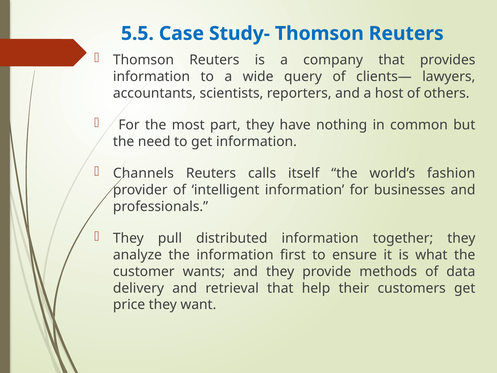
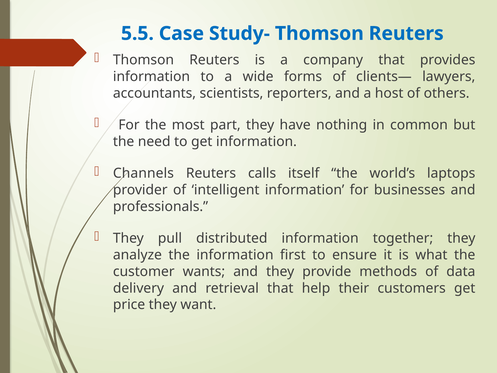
query: query -> forms (303, 76)
fashion: fashion -> laptops (451, 173)
